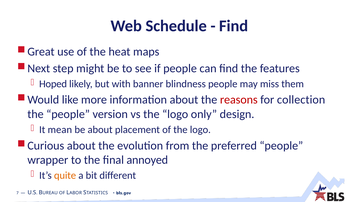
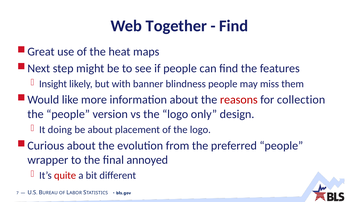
Schedule: Schedule -> Together (176, 26)
Hoped: Hoped -> Insight (53, 84)
mean: mean -> doing (60, 130)
quite colour: orange -> red (65, 175)
